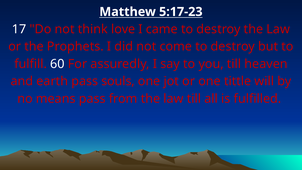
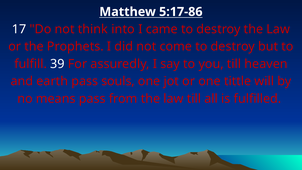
5:17-23: 5:17-23 -> 5:17-86 (181, 12)
love: love -> into (123, 29)
60: 60 -> 39 (57, 64)
